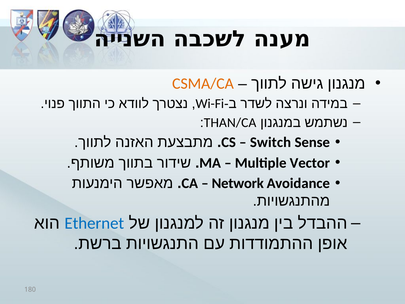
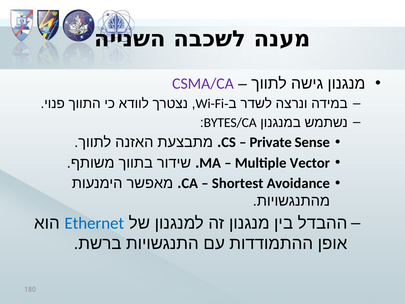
CSMA/CA colour: orange -> purple (203, 83)
THAN/CA: THAN/CA -> BYTES/CA (230, 122)
Switch: Switch -> Private (271, 142)
Network: Network -> Shortest (238, 183)
